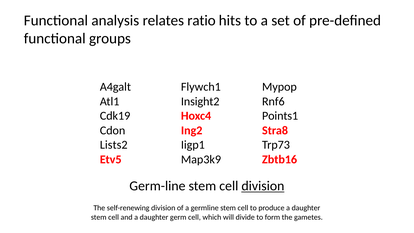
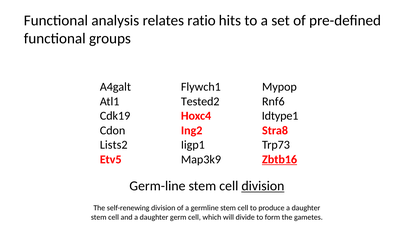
Insight2: Insight2 -> Tested2 (200, 101)
Points1: Points1 -> Idtype1 (280, 116)
Zbtb16 underline: none -> present (280, 159)
